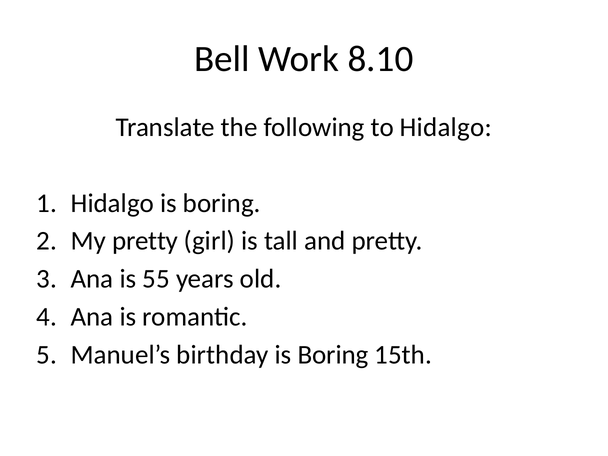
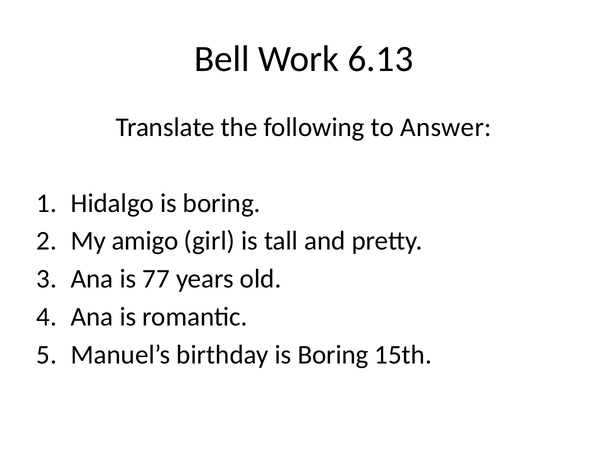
8.10: 8.10 -> 6.13 (381, 59)
to Hidalgo: Hidalgo -> Answer (446, 128)
My pretty: pretty -> amigo (145, 241)
55: 55 -> 77 (156, 279)
